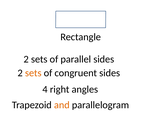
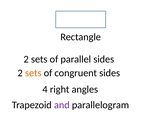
and colour: orange -> purple (62, 105)
